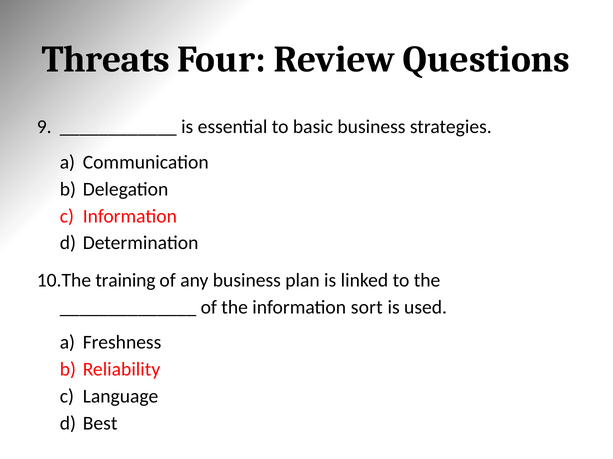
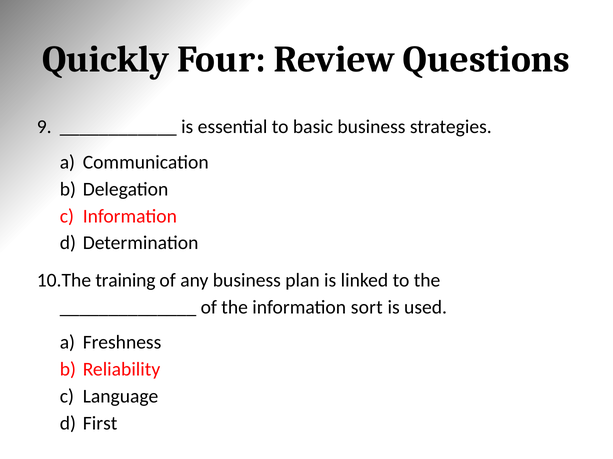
Threats: Threats -> Quickly (106, 59)
Best: Best -> First (100, 424)
